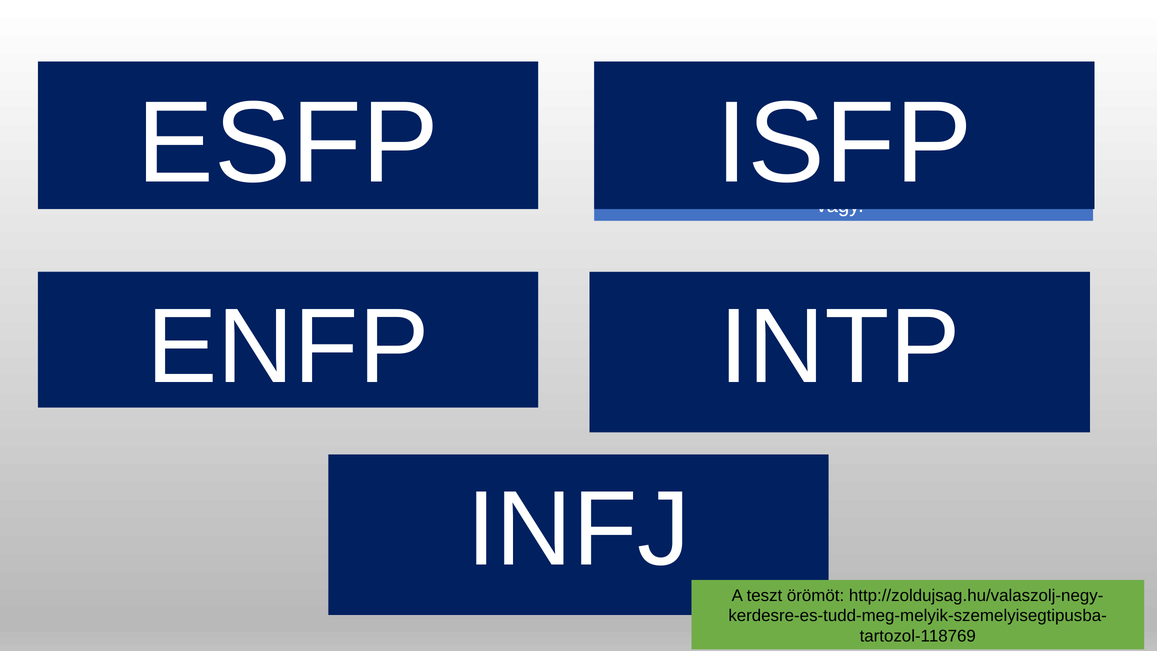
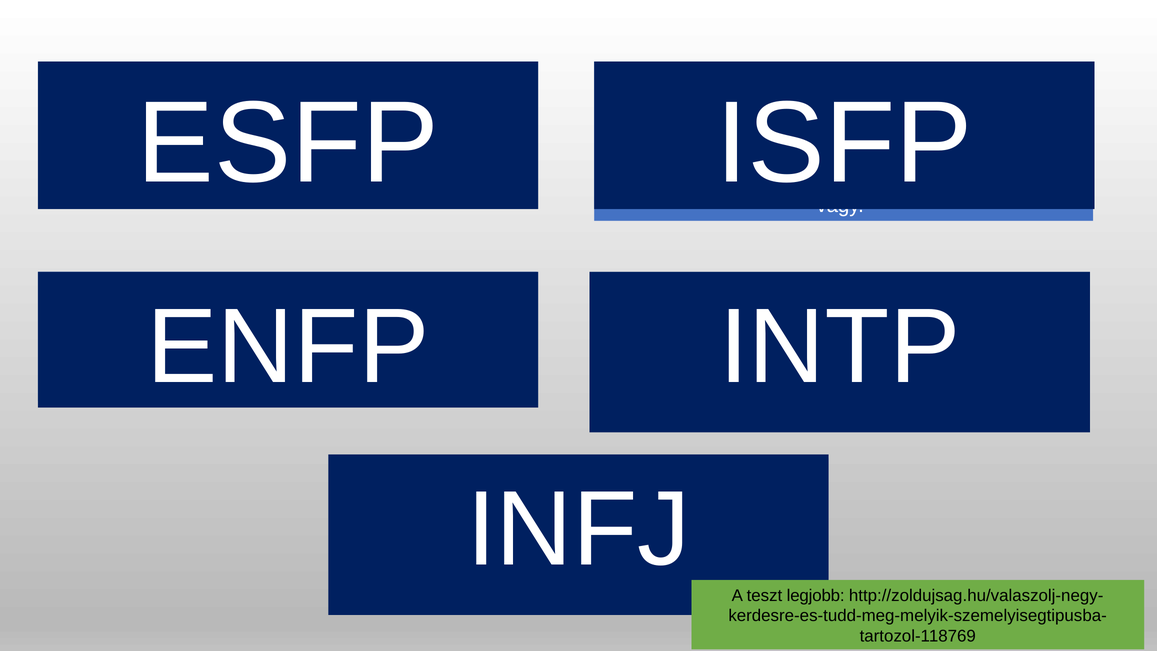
teszt örömöt: örömöt -> legjobb (816, 595)
